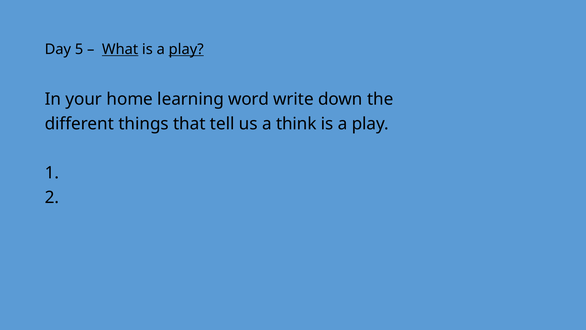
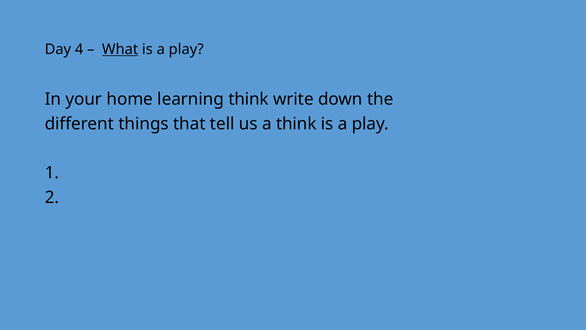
5: 5 -> 4 (79, 49)
play underline: present -> none (186, 49)
learning word: word -> think (249, 99)
